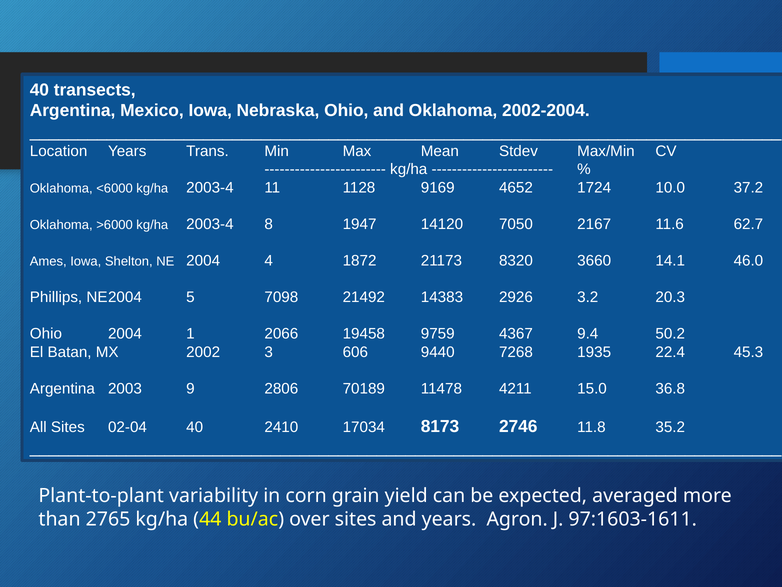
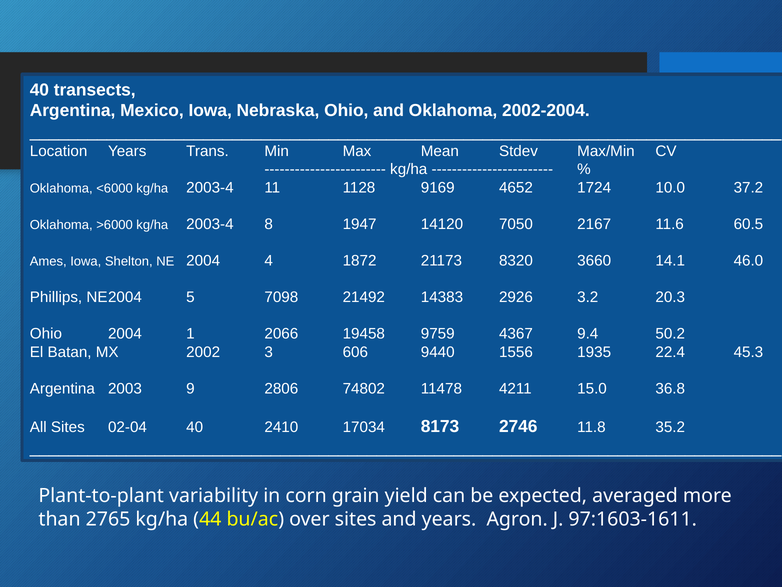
62.7: 62.7 -> 60.5 (748, 224)
7268: 7268 -> 1556 (516, 352)
70189: 70189 -> 74802 (364, 388)
